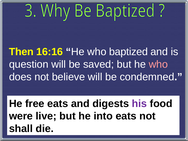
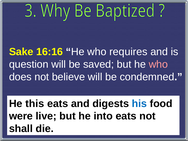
Then: Then -> Sake (21, 52)
baptized: baptized -> requires (128, 52)
free: free -> this (35, 104)
his colour: purple -> blue (139, 104)
